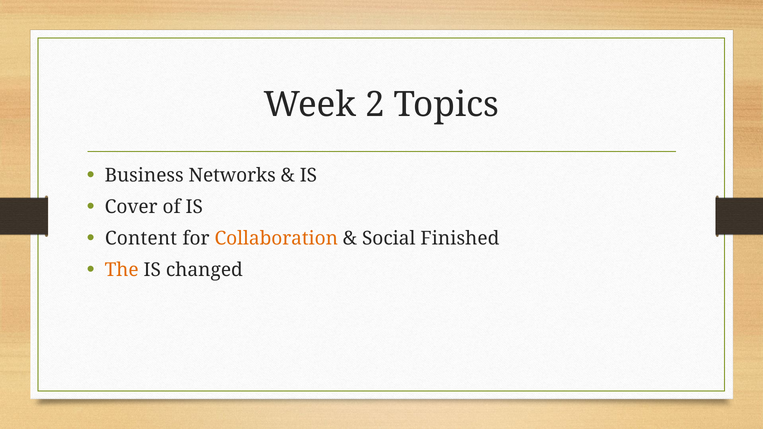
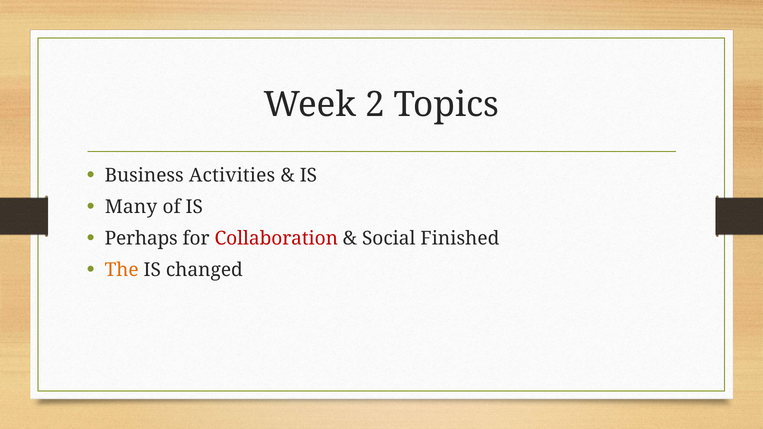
Networks: Networks -> Activities (232, 176)
Cover: Cover -> Many (131, 207)
Content: Content -> Perhaps (141, 239)
Collaboration colour: orange -> red (276, 239)
